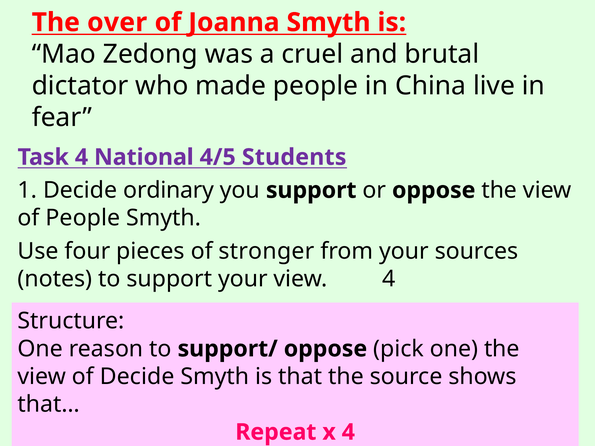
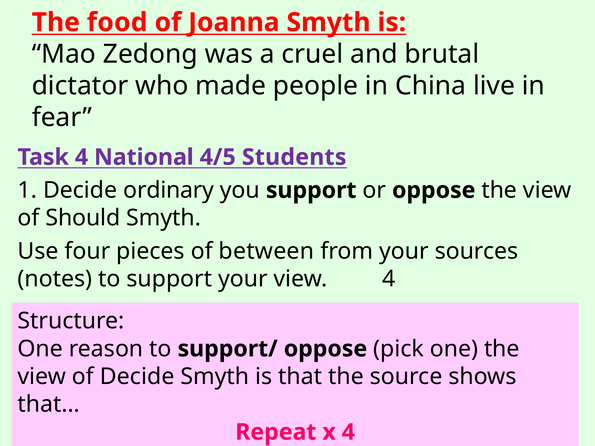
over: over -> food (117, 22)
of People: People -> Should (83, 218)
stronger: stronger -> between (266, 251)
